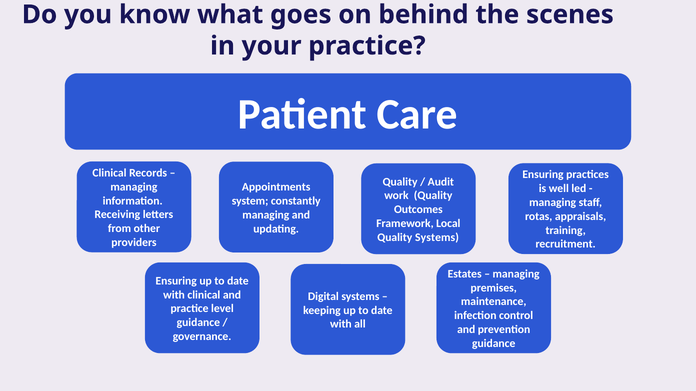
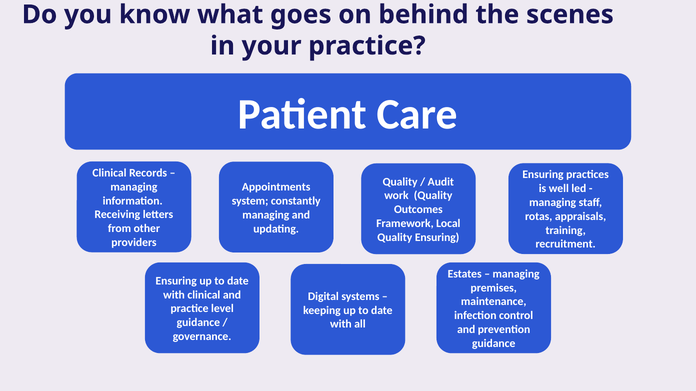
Quality Systems: Systems -> Ensuring (437, 238)
